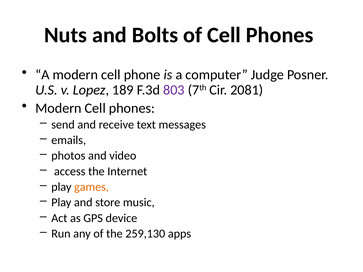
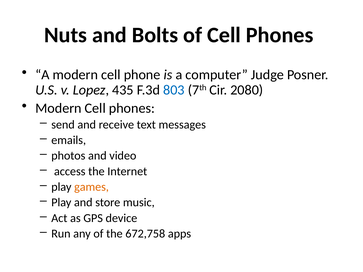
189: 189 -> 435 (123, 90)
803 colour: purple -> blue (174, 90)
2081: 2081 -> 2080 (247, 90)
259,130: 259,130 -> 672,758 (145, 234)
